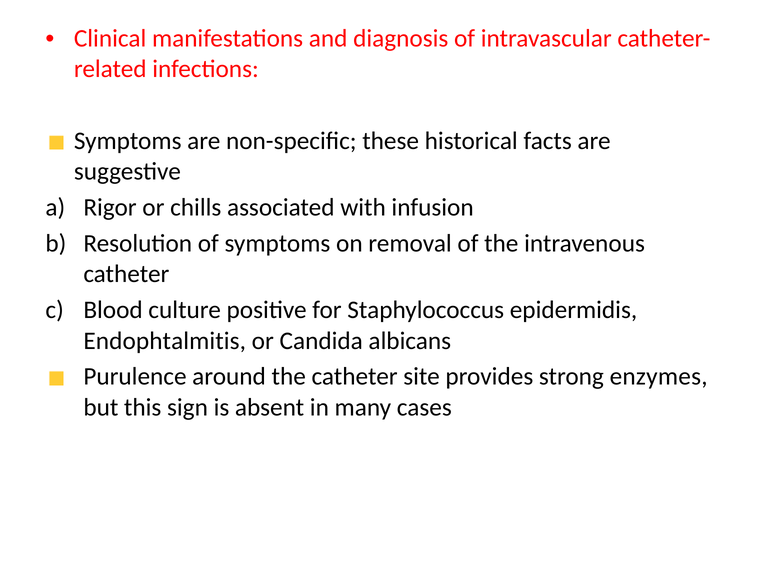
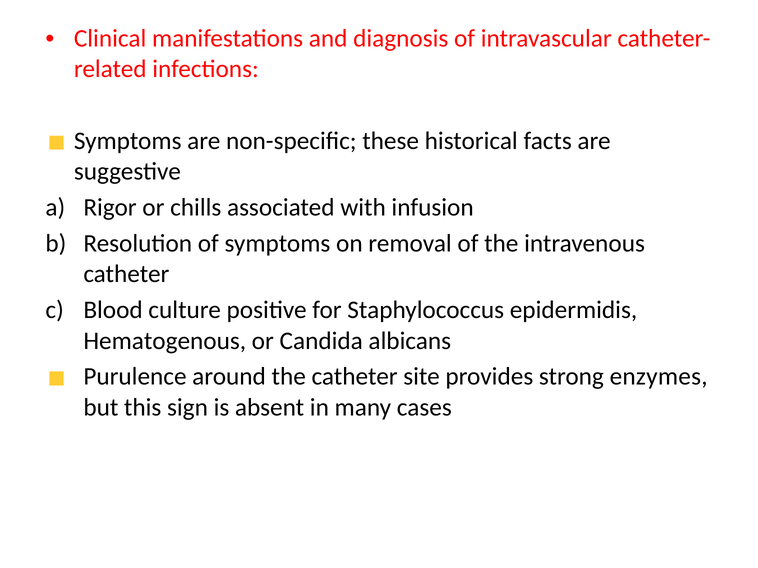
Endophtalmitis: Endophtalmitis -> Hematogenous (165, 341)
